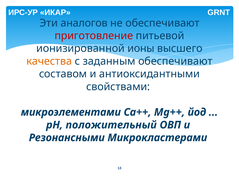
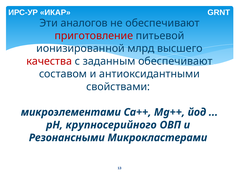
ионы: ионы -> млрд (141, 49)
качества colour: orange -> red (49, 61)
положительный: положительный -> крупносерийного (111, 125)
